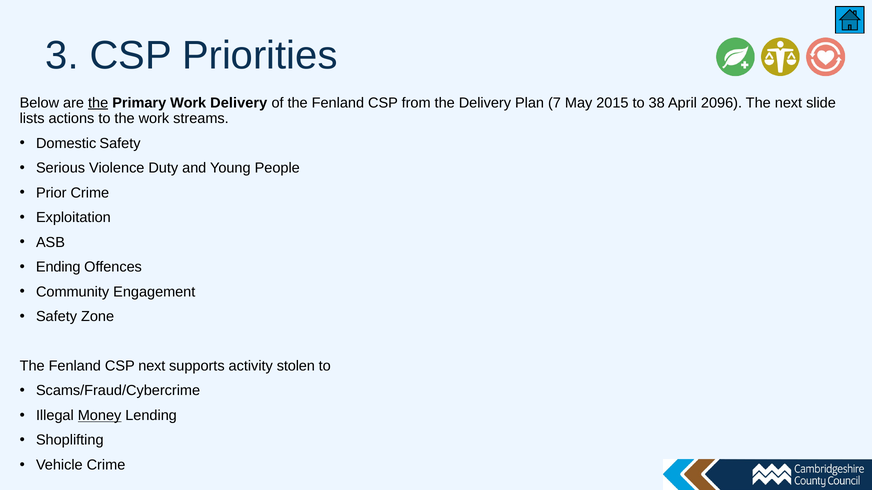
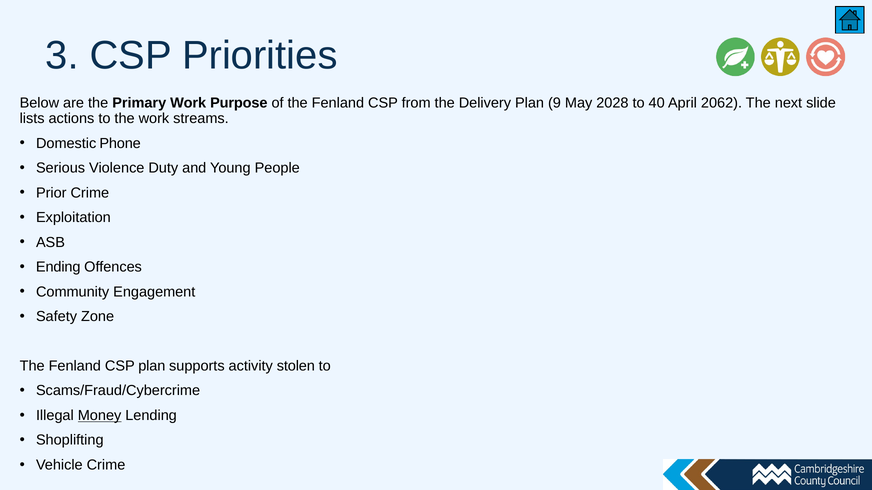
the underline: present -> none (98, 103)
Work Delivery: Delivery -> Purpose (239, 103)
7: 7 -> 9 (554, 103)
2015: 2015 -> 2028 (612, 103)
38: 38 -> 40 (657, 103)
2096: 2096 -> 2062 (722, 103)
Domestic Safety: Safety -> Phone (120, 143)
CSP next: next -> plan (152, 366)
